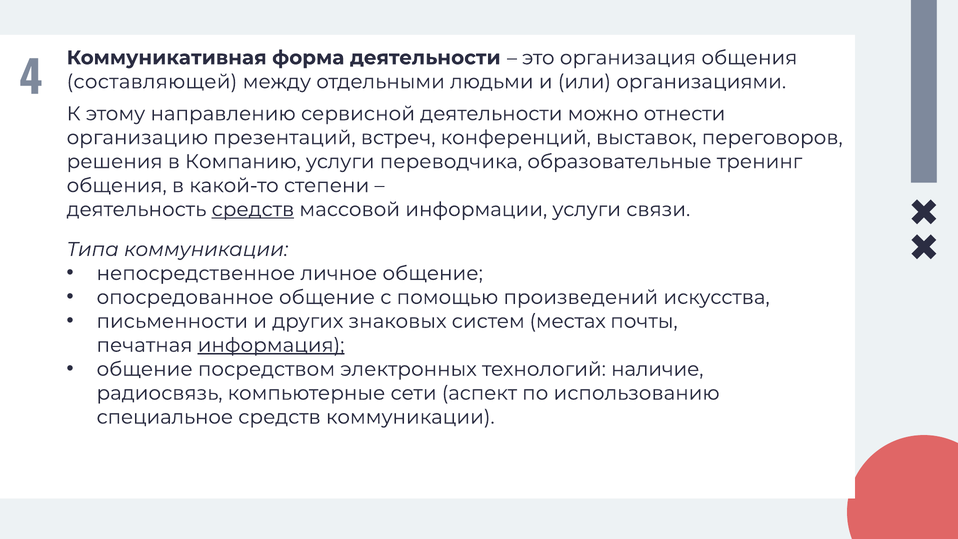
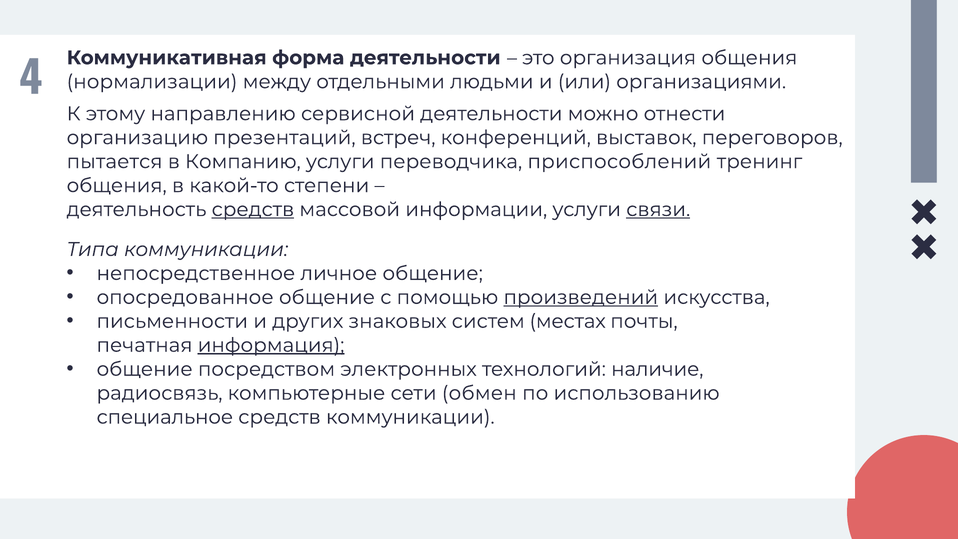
составляющей: составляющей -> нормализации (152, 82)
решения: решения -> пытается (115, 162)
образовательные: образовательные -> приспособлений (619, 162)
связи underline: none -> present (658, 209)
произведений underline: none -> present (581, 297)
аспект: аспект -> обмен (479, 393)
